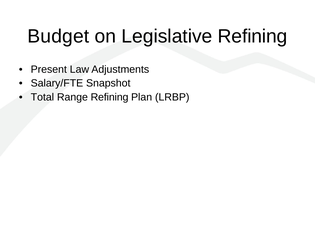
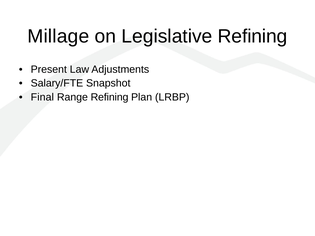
Budget: Budget -> Millage (58, 36)
Total: Total -> Final (42, 97)
